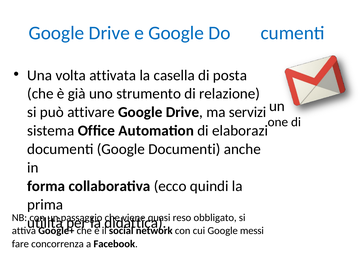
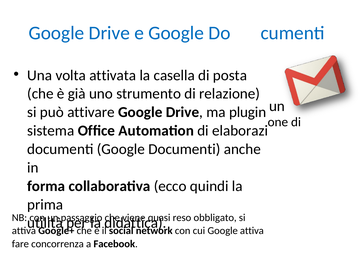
servizi: servizi -> plugin (248, 112)
Google messi: messi -> attiva (252, 231)
